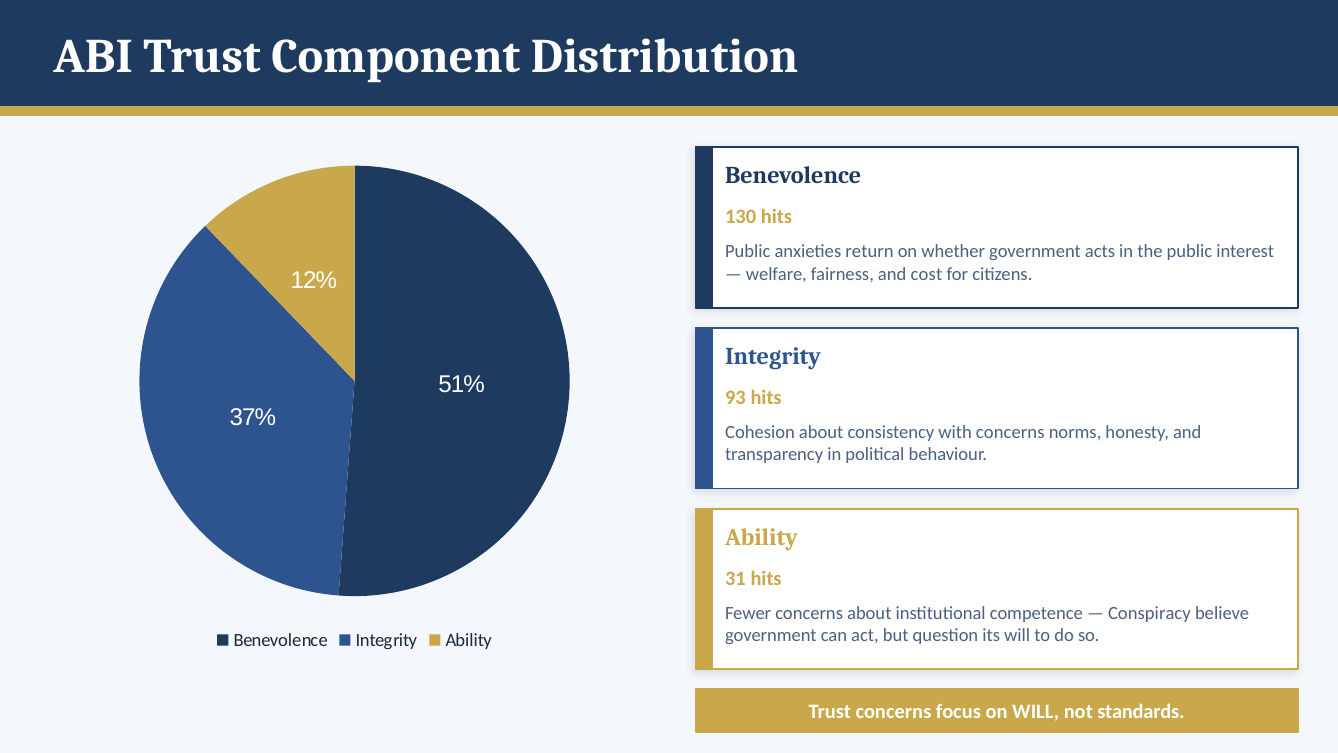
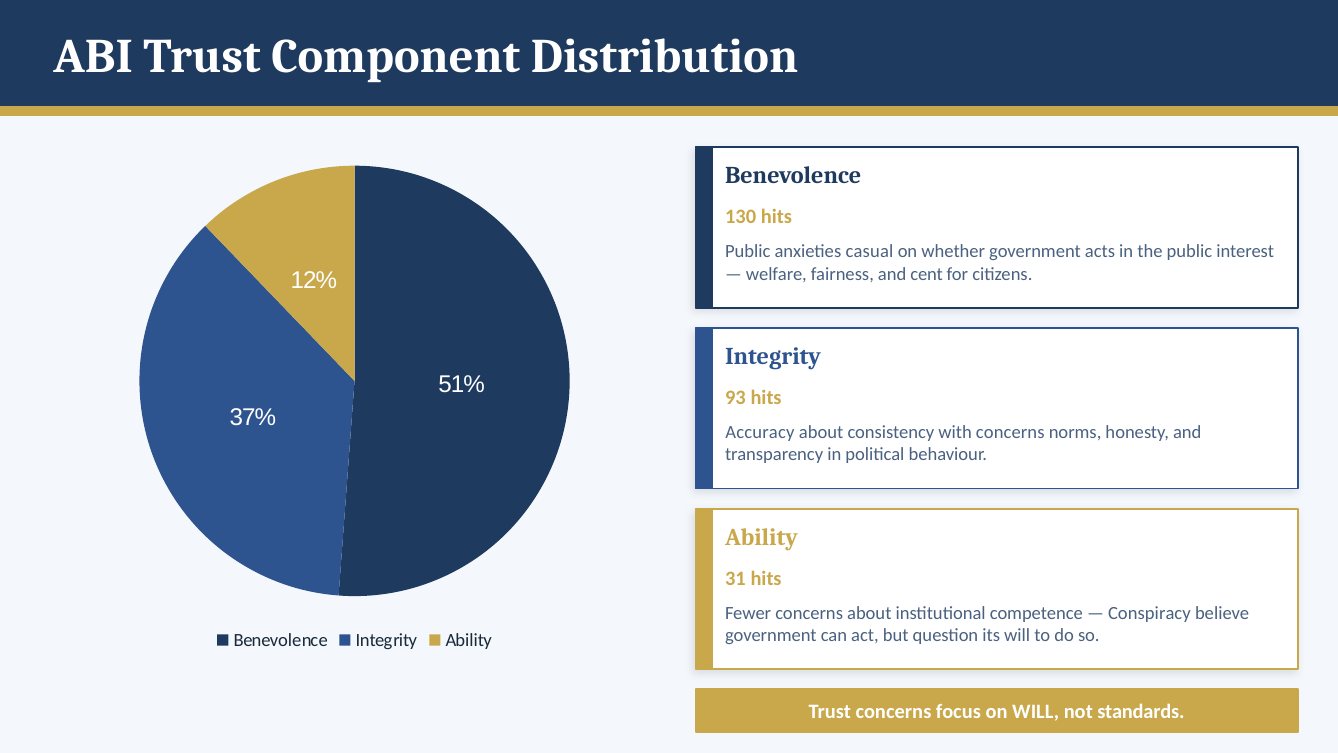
return: return -> casual (869, 252)
cost: cost -> cent (927, 274)
Cohesion: Cohesion -> Accuracy (760, 432)
